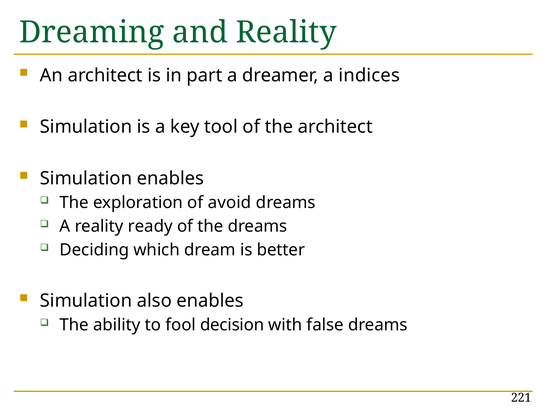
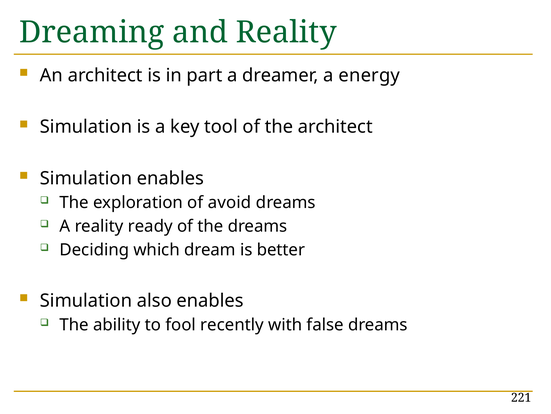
indices: indices -> energy (369, 75)
decision: decision -> recently (232, 324)
